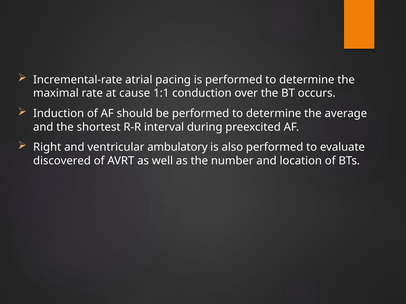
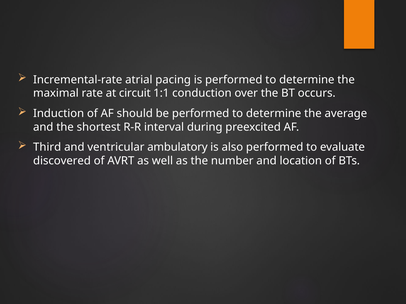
cause: cause -> circuit (135, 93)
Right: Right -> Third (47, 148)
